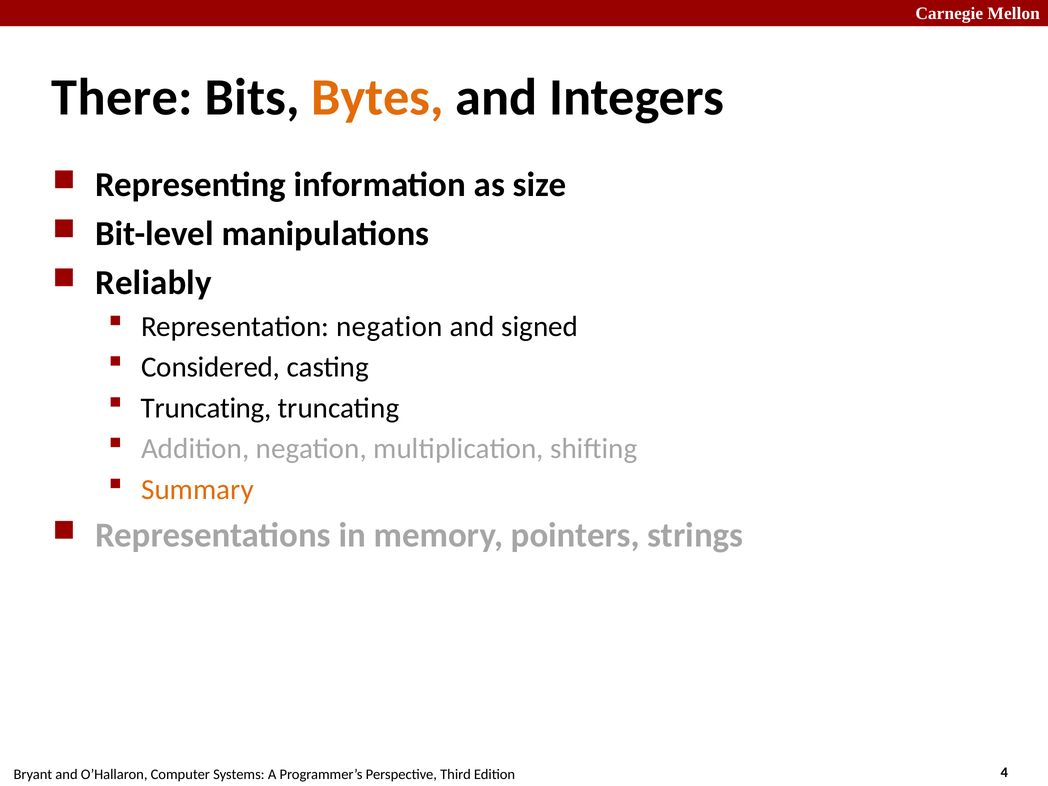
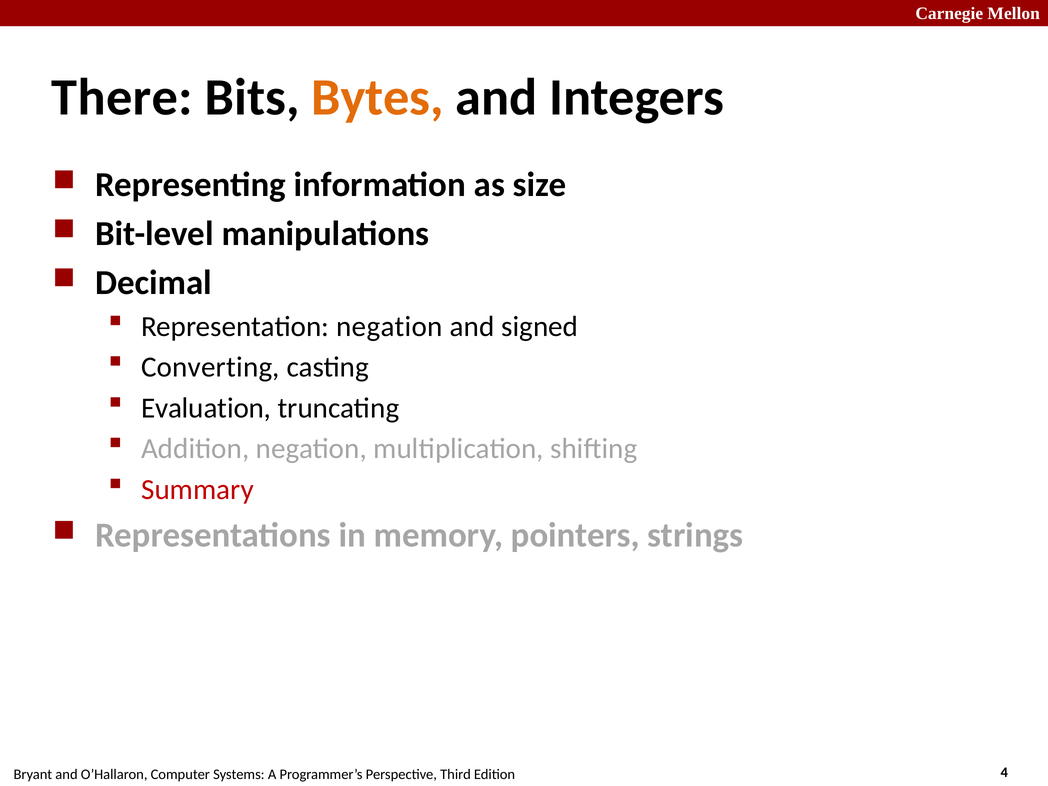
Reliably: Reliably -> Decimal (154, 283)
Considered: Considered -> Converting (210, 367)
Truncating: Truncating -> Evaluation (206, 408)
Summary colour: orange -> red (197, 489)
